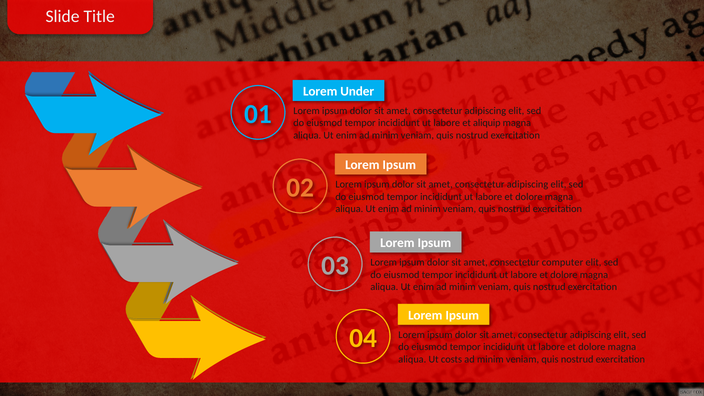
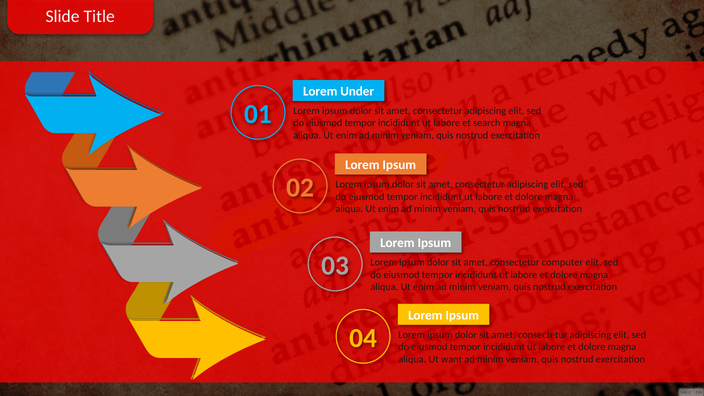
aliquip: aliquip -> search (487, 123)
costs: costs -> want (451, 359)
